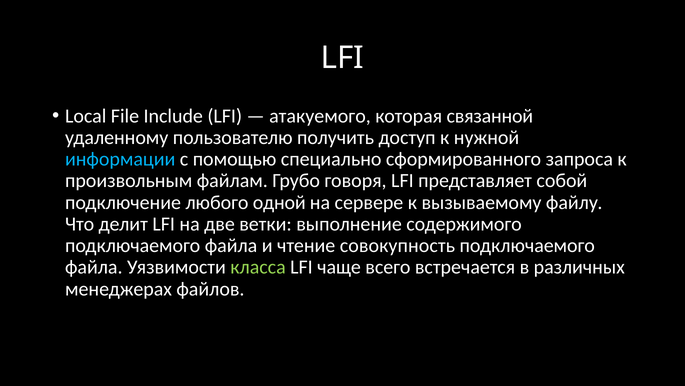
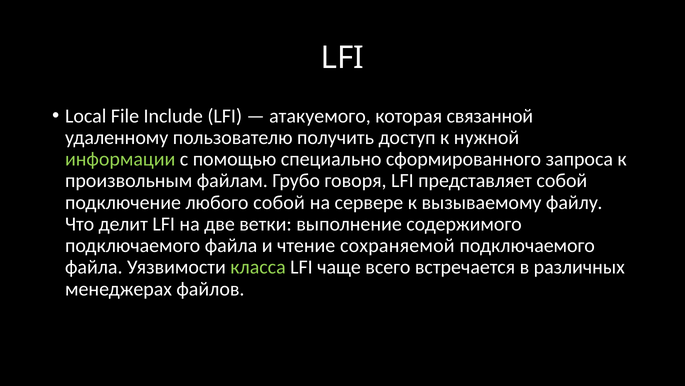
информации colour: light blue -> light green (120, 159)
любого одной: одной -> собой (279, 202)
совокупность: совокупность -> сохраняемой (397, 245)
